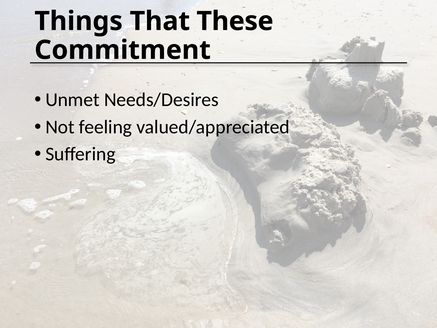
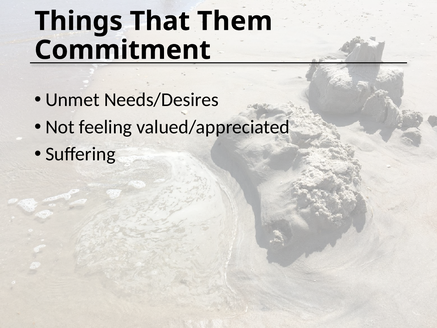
These: These -> Them (235, 21)
